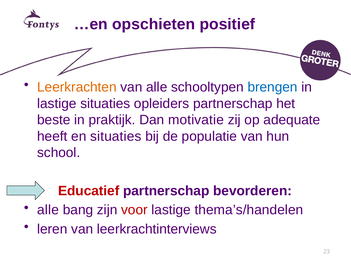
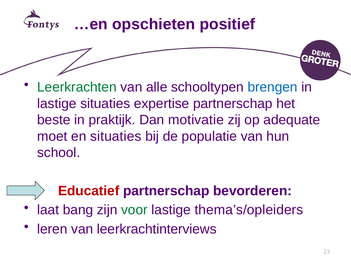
Leerkrachten colour: orange -> green (77, 87)
opleiders: opleiders -> expertise (162, 104)
heeft: heeft -> moet (52, 136)
alle: alle -> laat (48, 210)
voor colour: red -> green (134, 210)
thema’s/handelen: thema’s/handelen -> thema’s/opleiders (249, 210)
